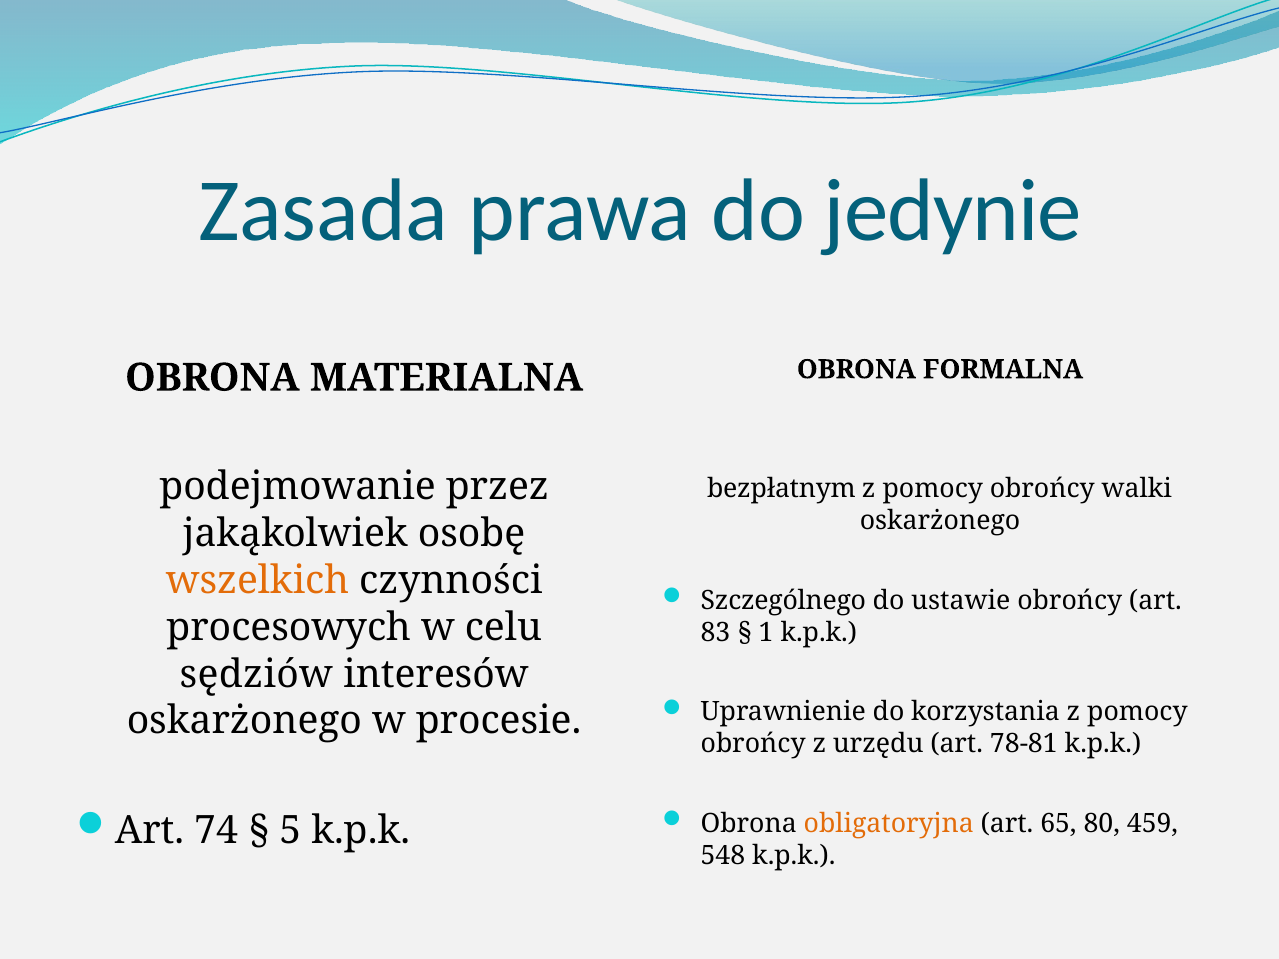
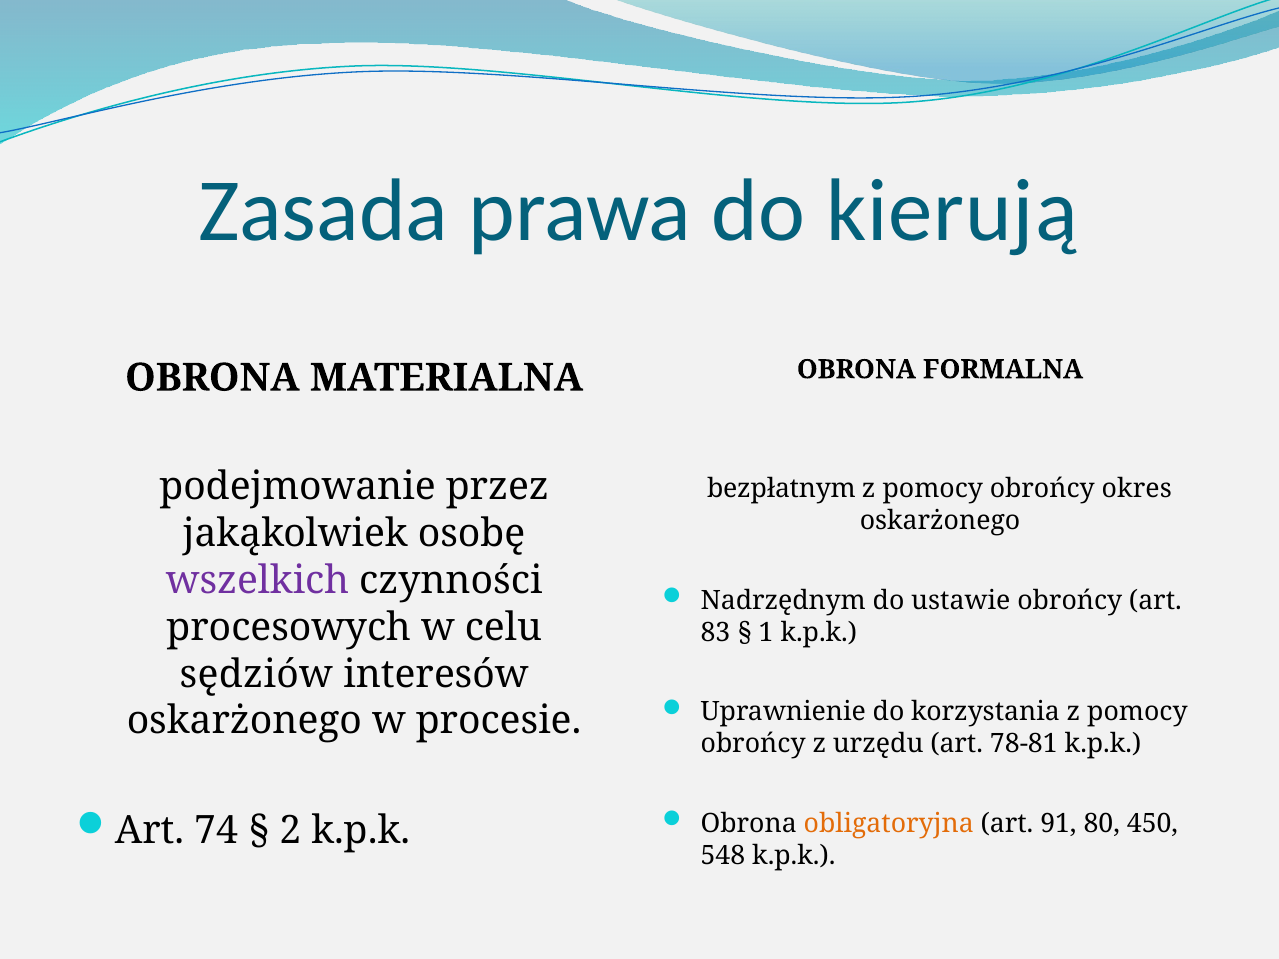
jedynie: jedynie -> kierują (952, 211)
walki: walki -> okres (1137, 489)
wszelkich colour: orange -> purple (258, 581)
Szczególnego: Szczególnego -> Nadrzędnym (783, 600)
65: 65 -> 91 (1058, 824)
459: 459 -> 450 (1153, 824)
5: 5 -> 2 (290, 831)
